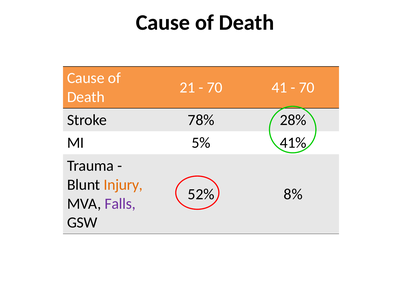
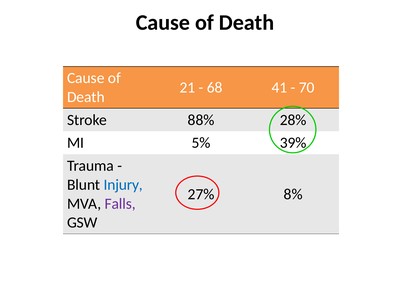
70: 70 -> 68 (215, 87)
78%: 78% -> 88% (201, 120)
41%: 41% -> 39% (293, 143)
Injury colour: orange -> blue (123, 184)
52%: 52% -> 27% (201, 194)
